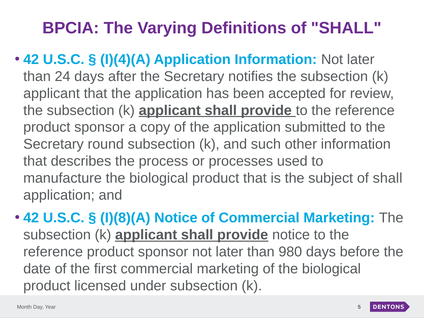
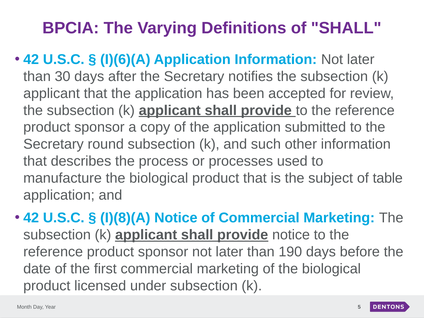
I)(4)(A: I)(4)(A -> I)(6)(A (125, 59)
24: 24 -> 30 (63, 76)
subject of shall: shall -> table (388, 178)
980: 980 -> 190 (290, 252)
